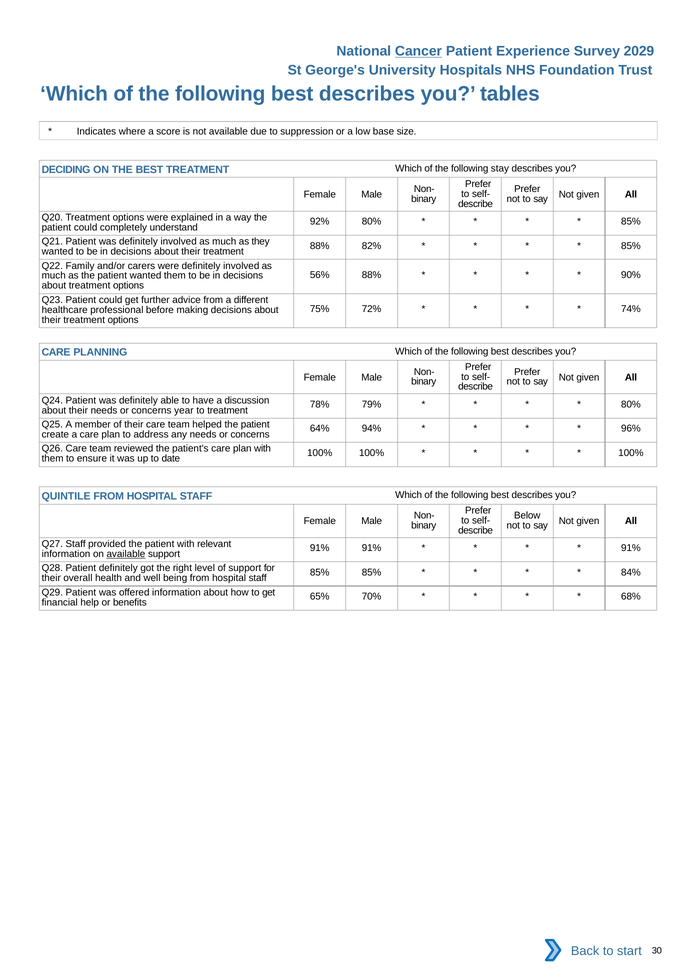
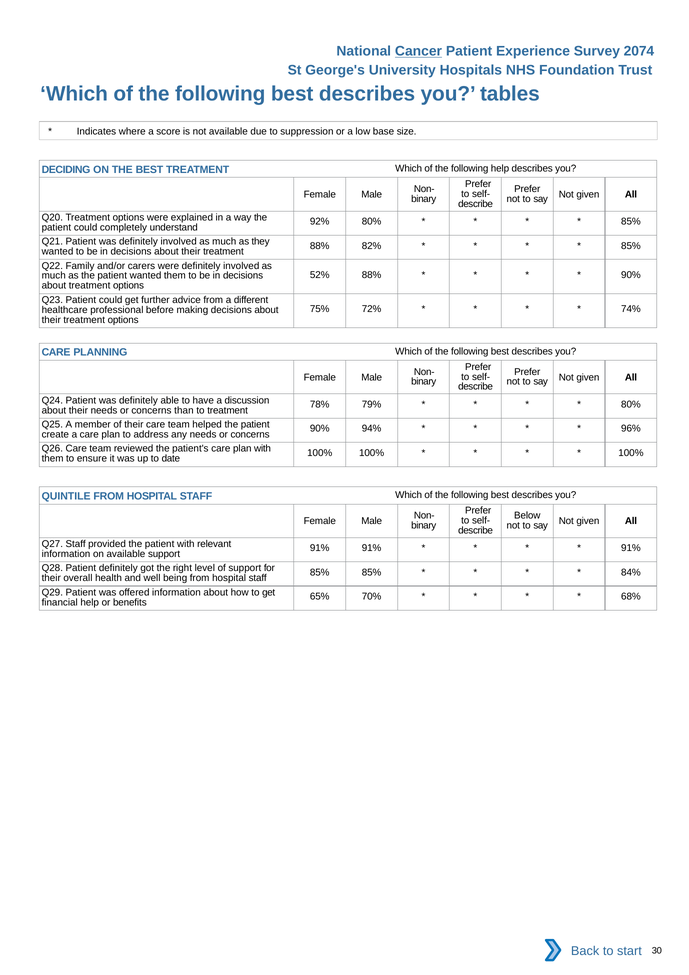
2029: 2029 -> 2074 (639, 51)
following stay: stay -> help (500, 169)
56%: 56% -> 52% (320, 275)
year: year -> than (184, 410)
64%: 64% -> 90% (320, 429)
available underline: present -> none (126, 554)
